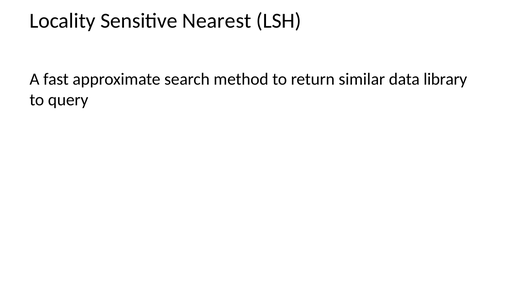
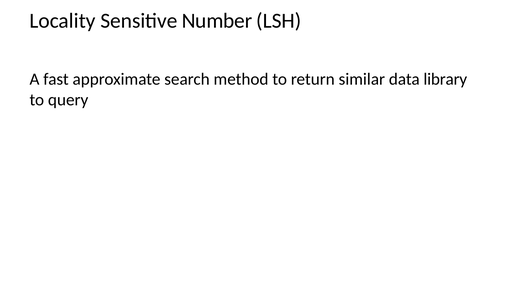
Nearest: Nearest -> Number (217, 21)
